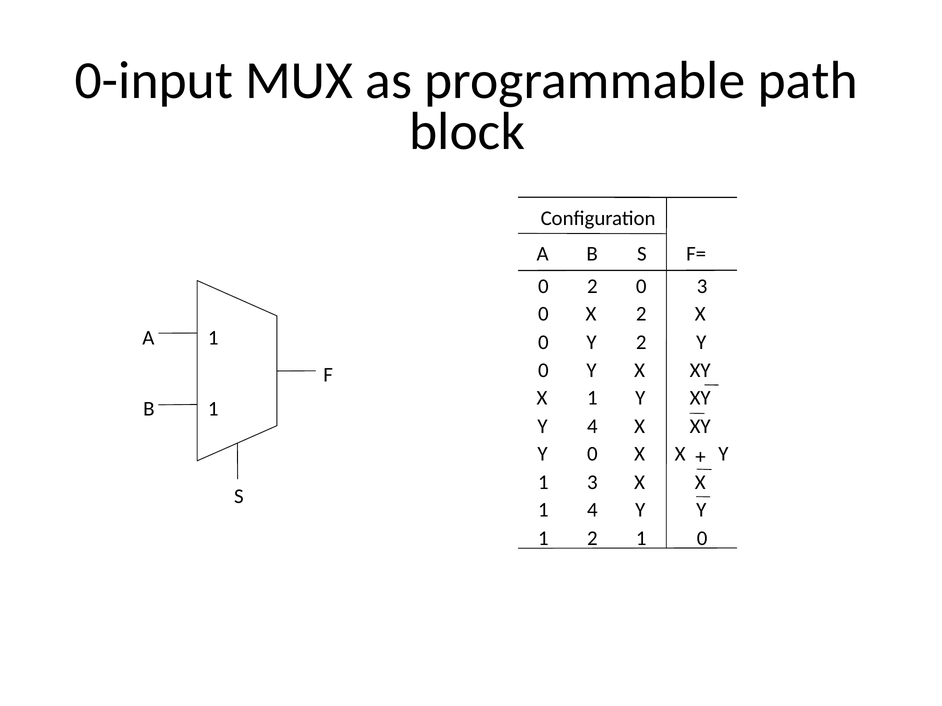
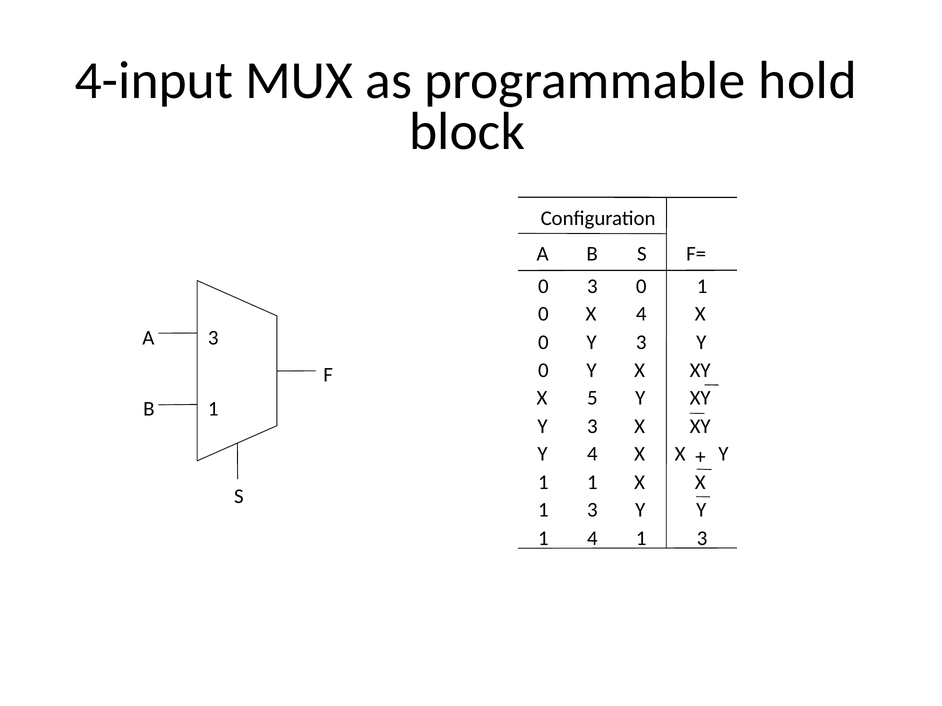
0-input: 0-input -> 4-input (154, 80)
path: path -> hold (808, 80)
0 2: 2 -> 3 (592, 286)
0 3: 3 -> 1 (702, 286)
X 2: 2 -> 4 (641, 314)
A 1: 1 -> 3 (213, 338)
0 Y 2: 2 -> 3 (641, 342)
1: 1 -> 5 (592, 398)
4: 4 -> 3 (592, 426)
0: 0 -> 4 (592, 454)
1 3: 3 -> 1 (592, 483)
4: 4 -> 3 (592, 510)
1 2: 2 -> 4 (592, 538)
0: 0 -> 3 (702, 538)
